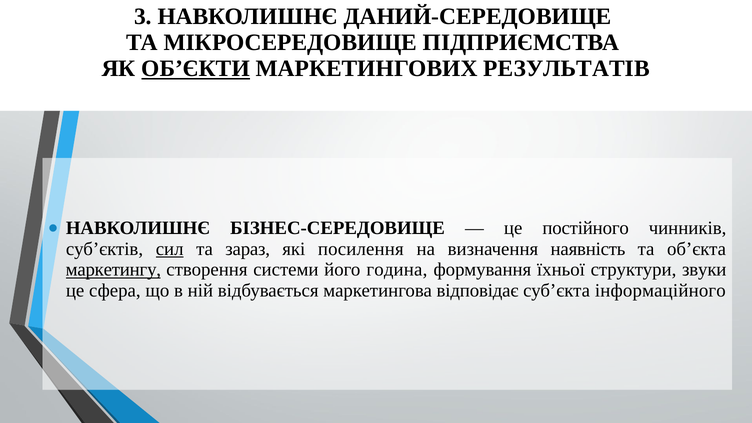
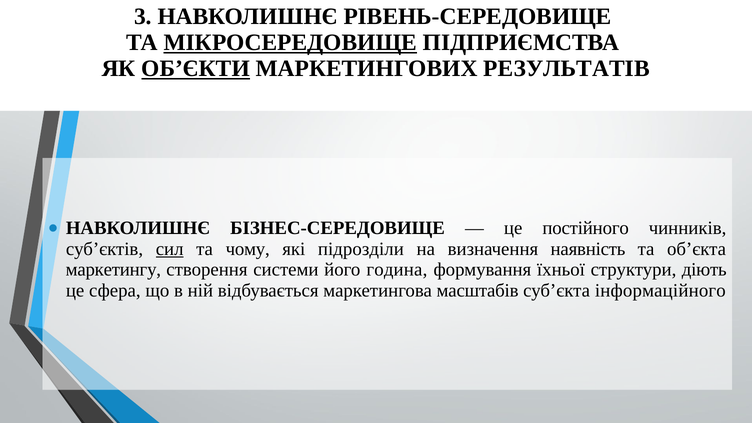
ДАНИЙ-СЕРЕДОВИЩЕ: ДАНИЙ-СЕРЕДОВИЩЕ -> РІВЕНЬ-СЕРЕДОВИЩЕ (478, 17)
МІКРОСЕРЕДОВИЩЕ underline: none -> present (290, 43)
зараз: зараз -> чому (248, 249)
посилення: посилення -> підрозділи (361, 249)
маркетингу underline: present -> none (113, 270)
звуки: звуки -> діють (704, 270)
відповідає: відповідає -> масштабів (478, 291)
